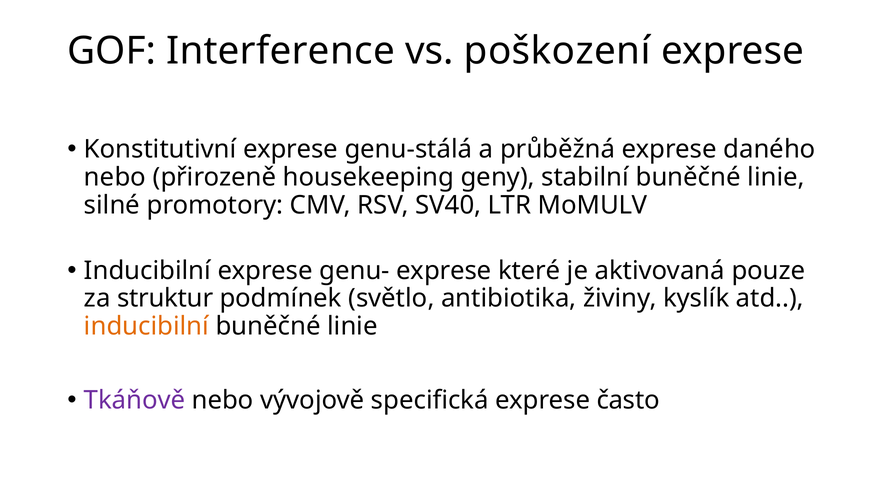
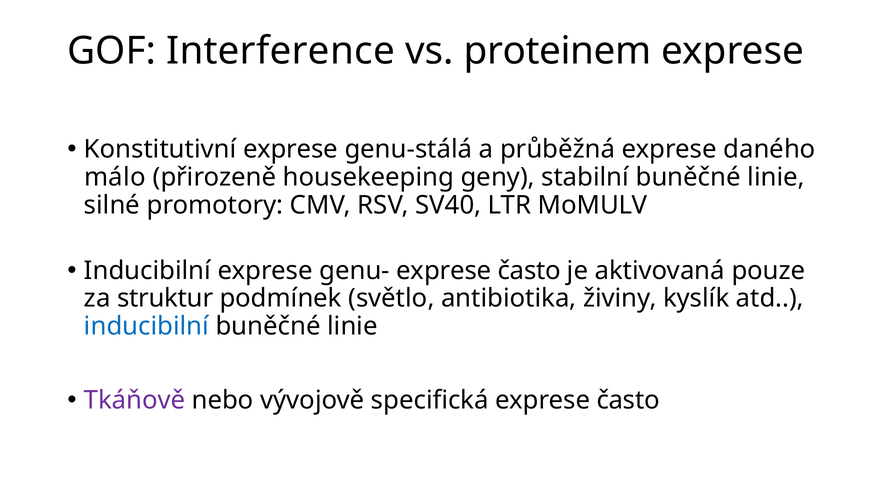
poškození: poškození -> proteinem (558, 51)
nebo: nebo -> málo (115, 177)
genu- exprese které: které -> často (529, 271)
inducibilní colour: orange -> blue (146, 326)
